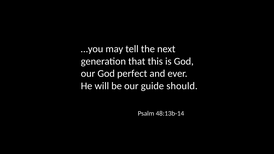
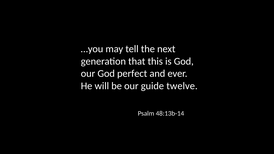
should: should -> twelve (182, 86)
